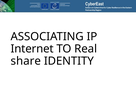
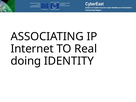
share: share -> doing (26, 61)
